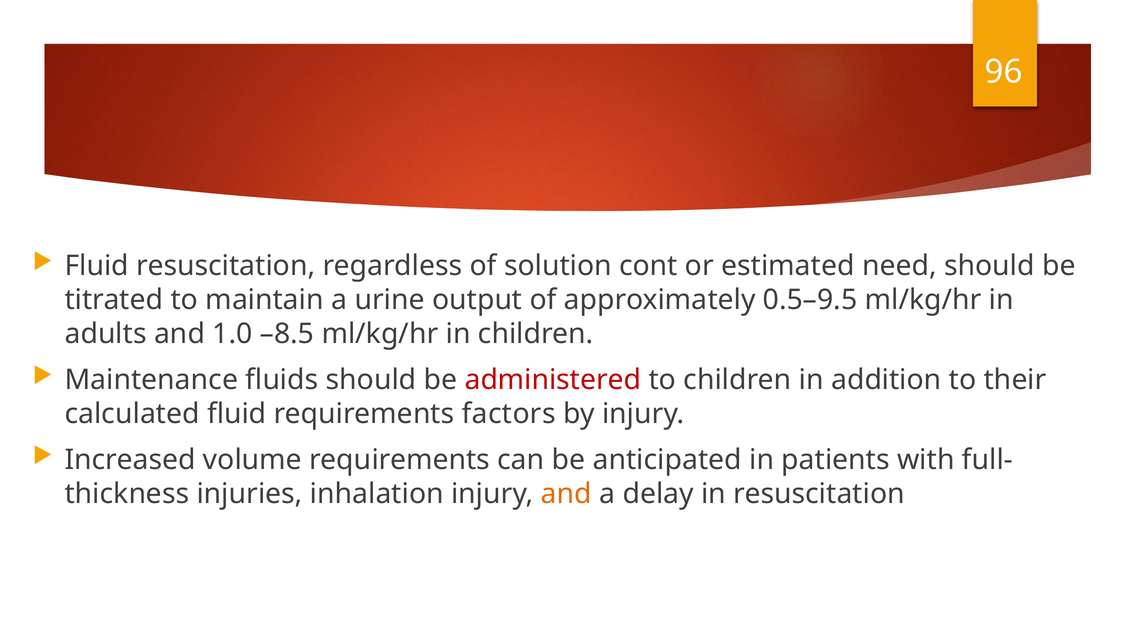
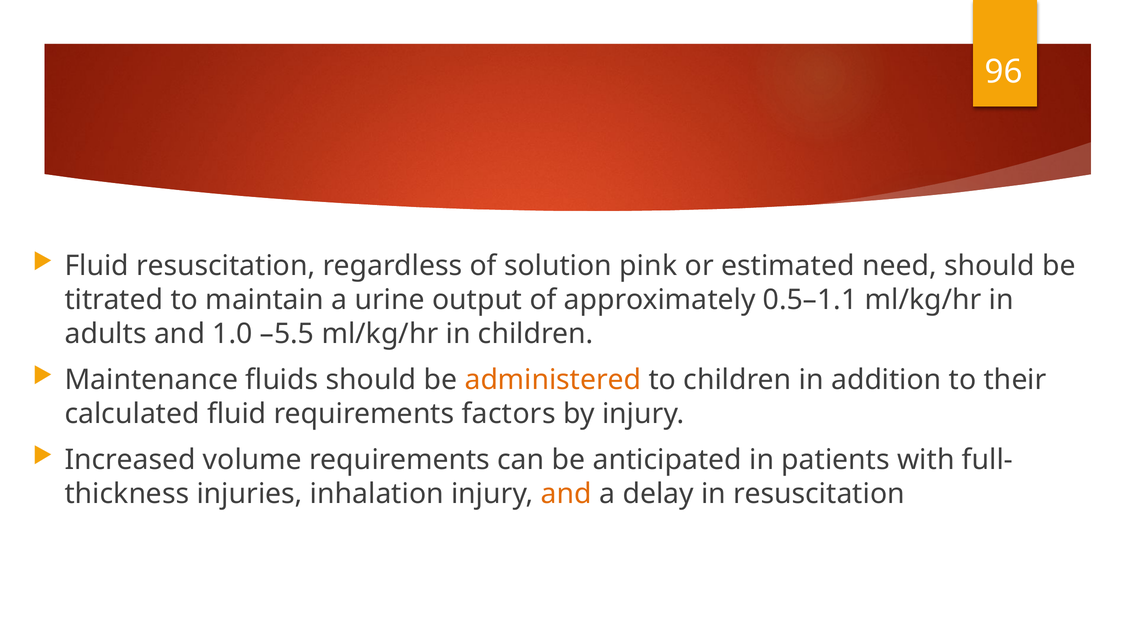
cont: cont -> pink (648, 266)
0.5–9.5: 0.5–9.5 -> 0.5–1.1 (810, 300)
–8.5: –8.5 -> –5.5 (287, 334)
administered colour: red -> orange (553, 380)
